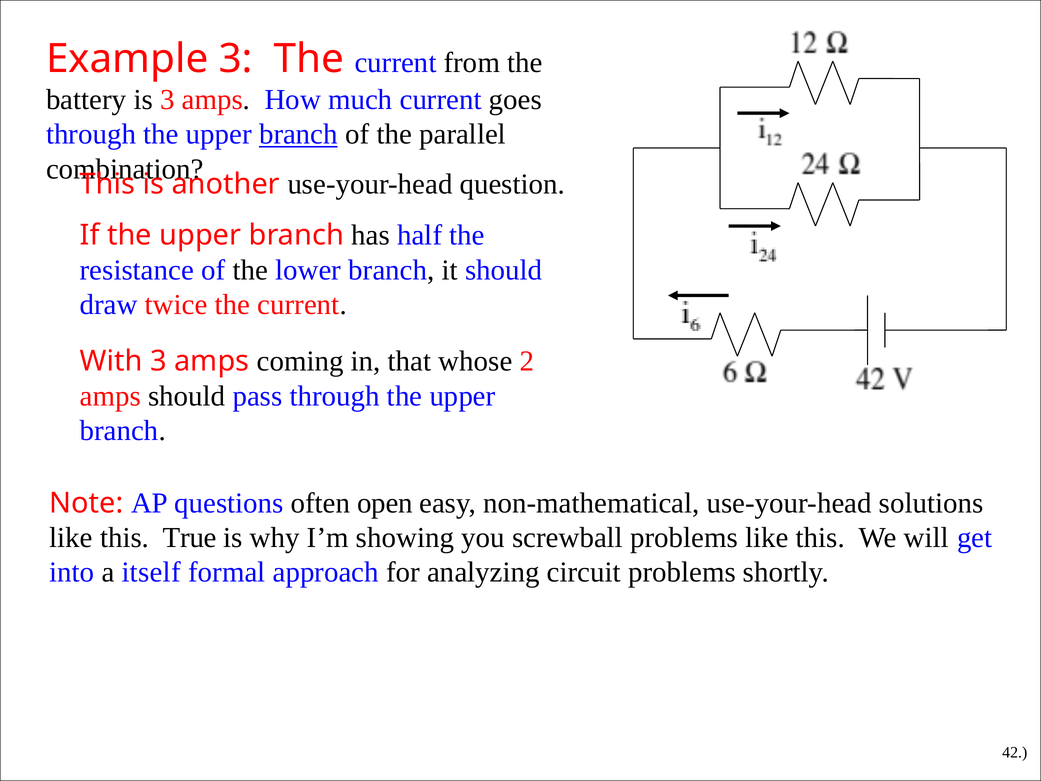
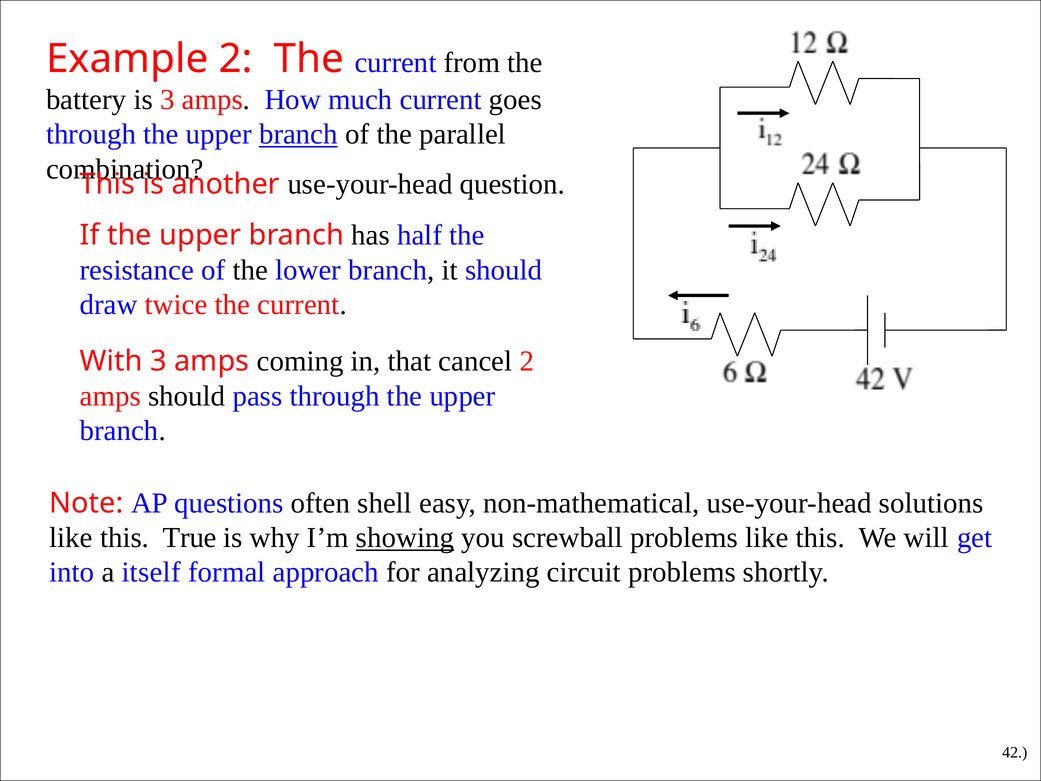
Example 3: 3 -> 2 (236, 59)
whose: whose -> cancel (475, 361)
open: open -> shell (385, 503)
showing underline: none -> present (405, 538)
